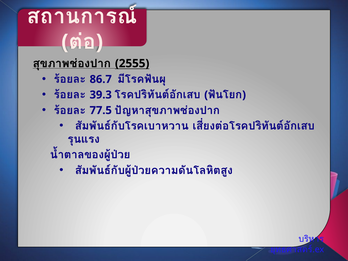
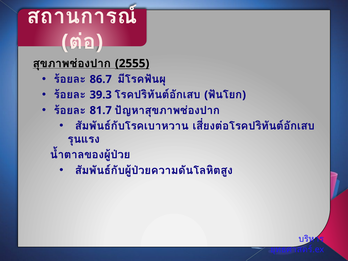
77.5: 77.5 -> 81.7 (101, 110)
